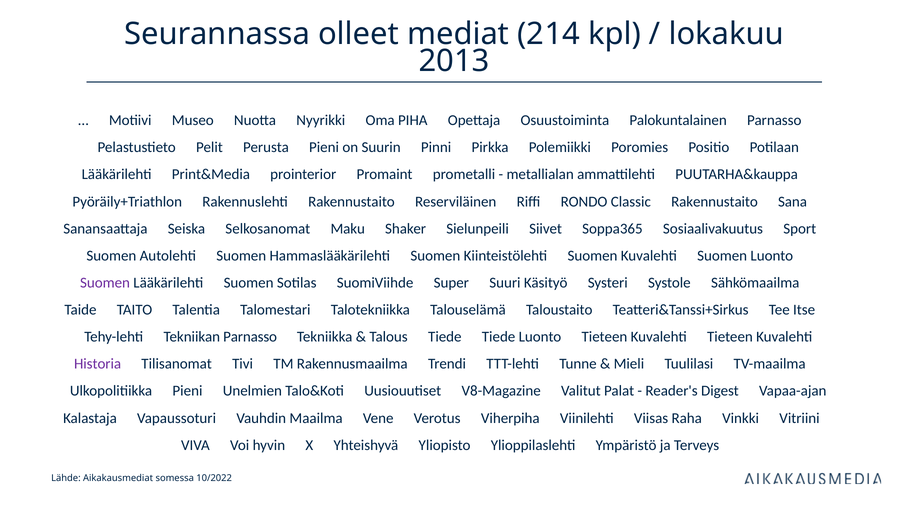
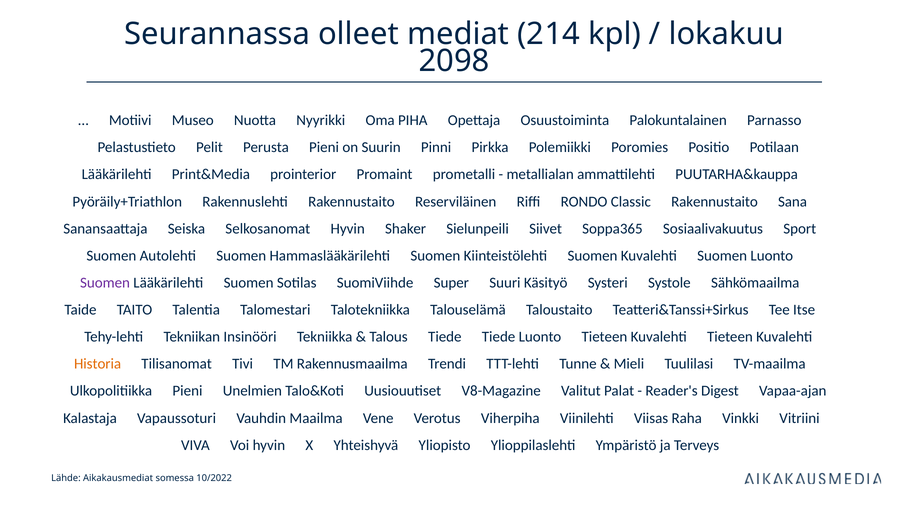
2013: 2013 -> 2098 (454, 61)
Selkosanomat Maku: Maku -> Hyvin (348, 228)
Tekniikan Parnasso: Parnasso -> Insinööri (250, 336)
Historia colour: purple -> orange (98, 363)
